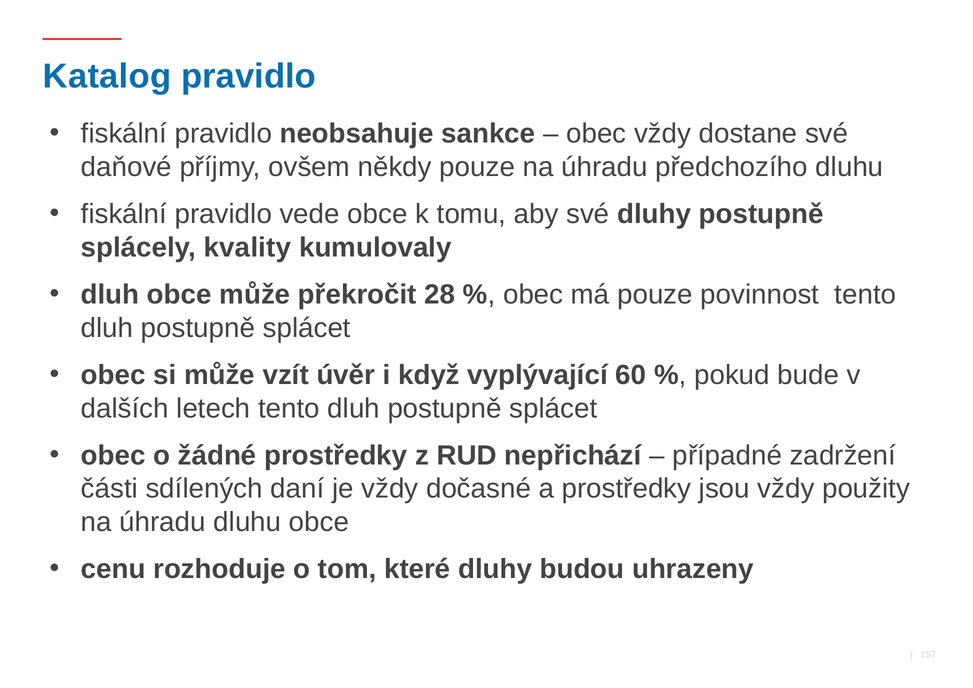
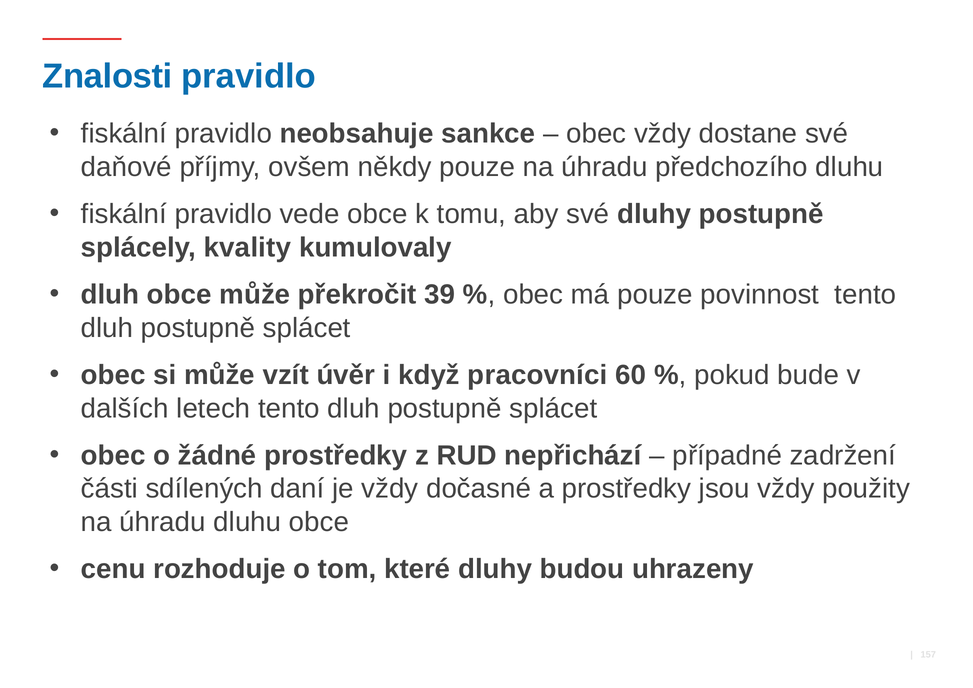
Katalog: Katalog -> Znalosti (107, 76)
28: 28 -> 39 (440, 295)
vyplývající: vyplývající -> pracovníci (538, 375)
